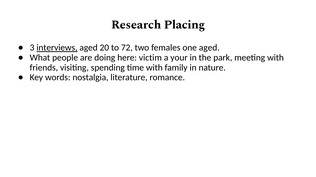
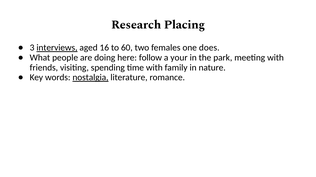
20: 20 -> 16 (104, 48)
72: 72 -> 60 (127, 48)
one aged: aged -> does (209, 48)
victim: victim -> follow (150, 58)
nostalgia underline: none -> present (90, 78)
